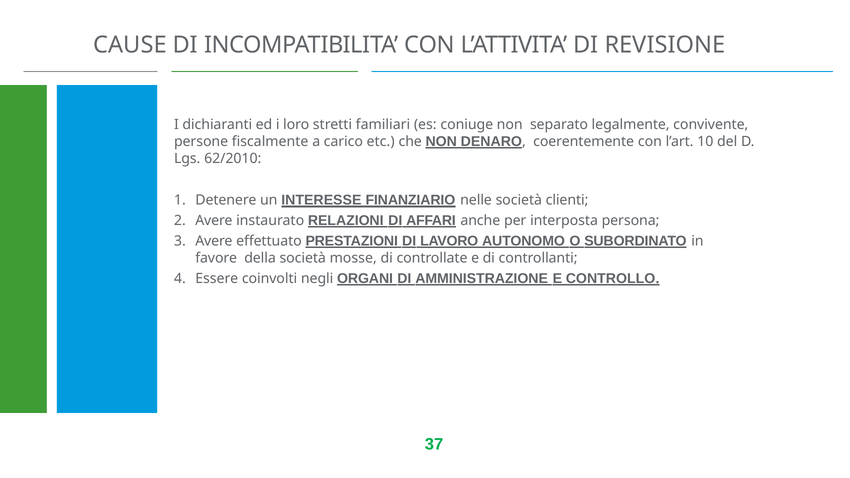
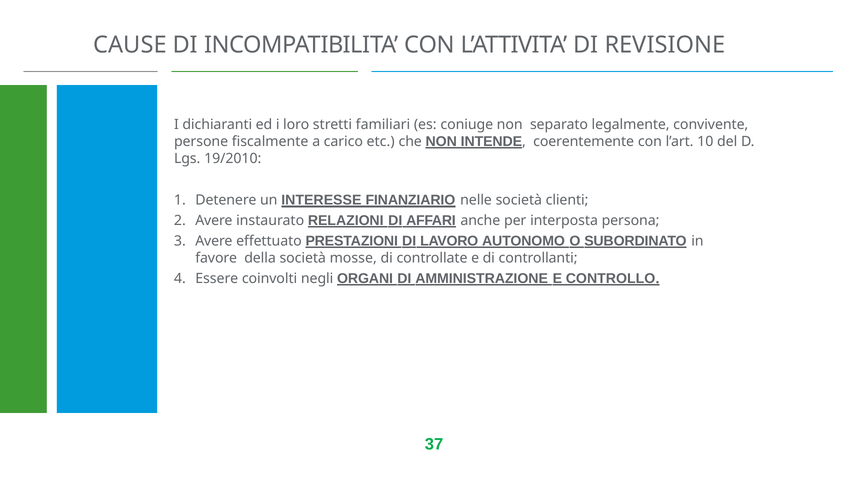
DENARO: DENARO -> INTENDE (491, 142)
62/2010: 62/2010 -> 19/2010 (233, 159)
